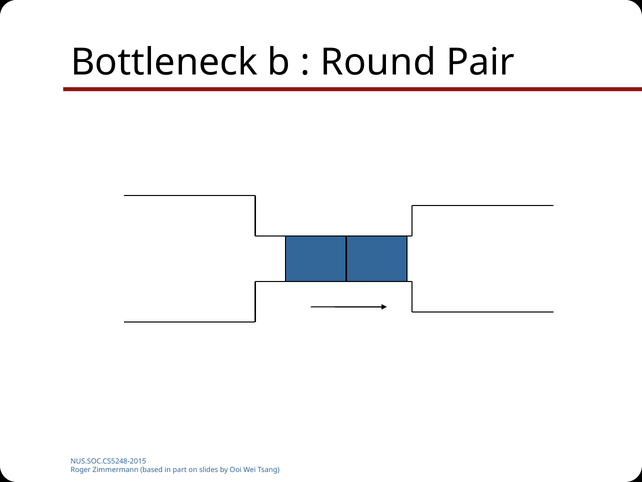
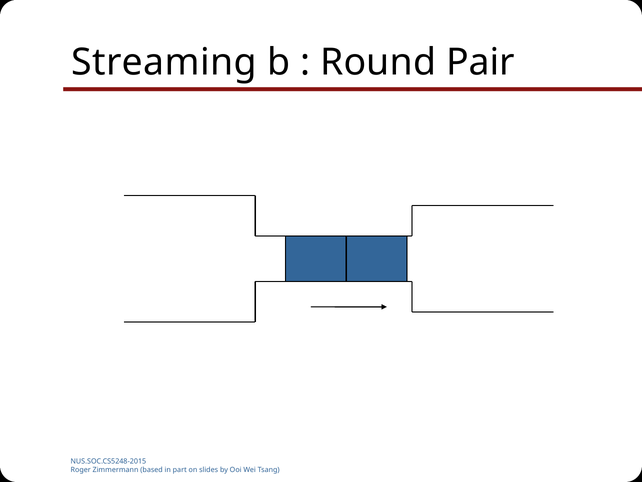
Bottleneck: Bottleneck -> Streaming (164, 62)
